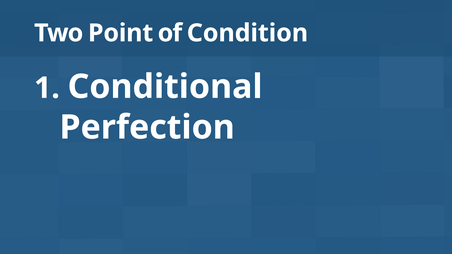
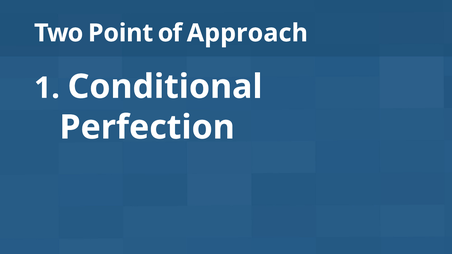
Condition: Condition -> Approach (247, 33)
